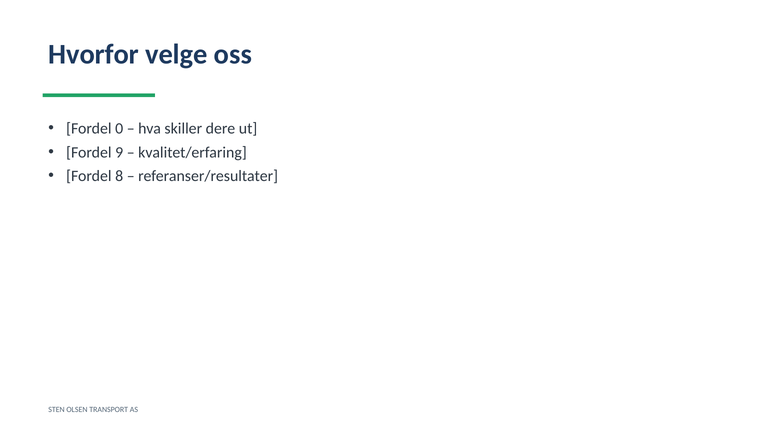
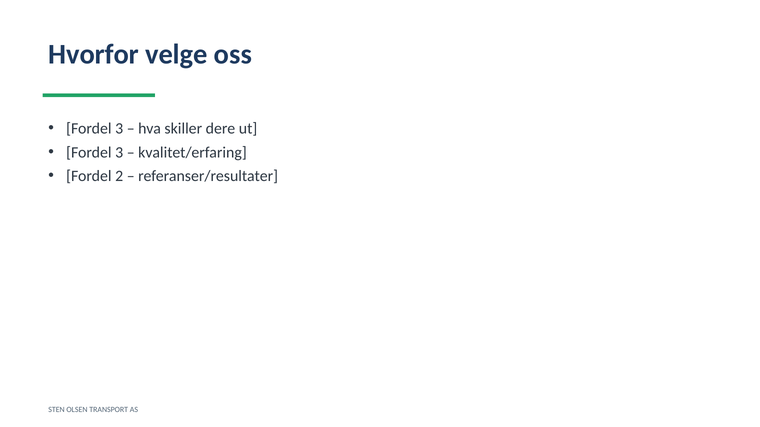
0: 0 -> 3 (119, 129)
9: 9 -> 3 (119, 152)
8: 8 -> 2 (119, 176)
